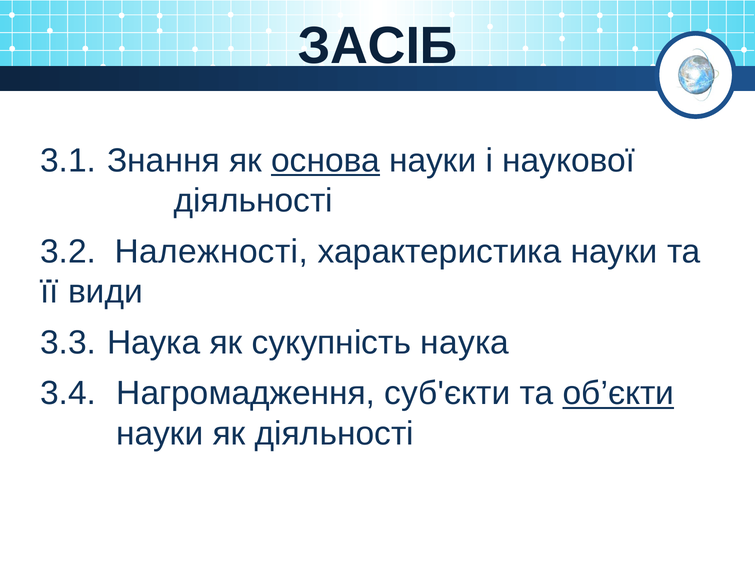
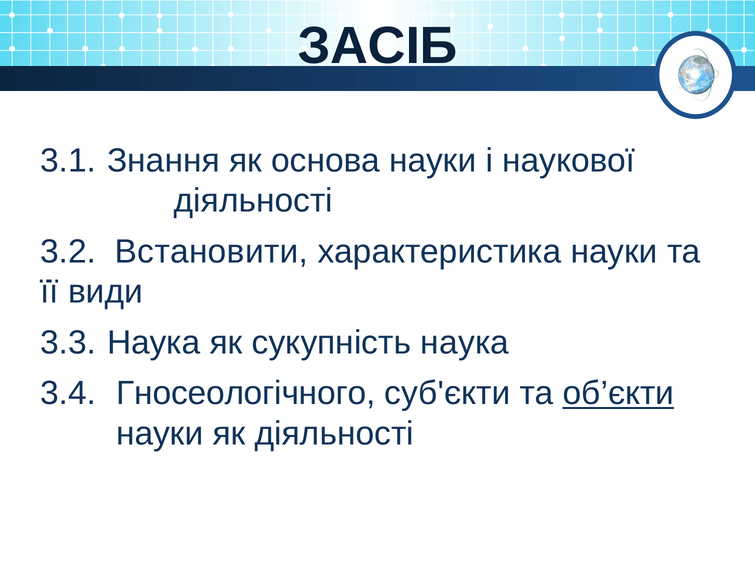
основа underline: present -> none (326, 161)
Належності: Належності -> Встановити (211, 252)
Нагромадження: Нагромадження -> Гносеологічного (246, 394)
